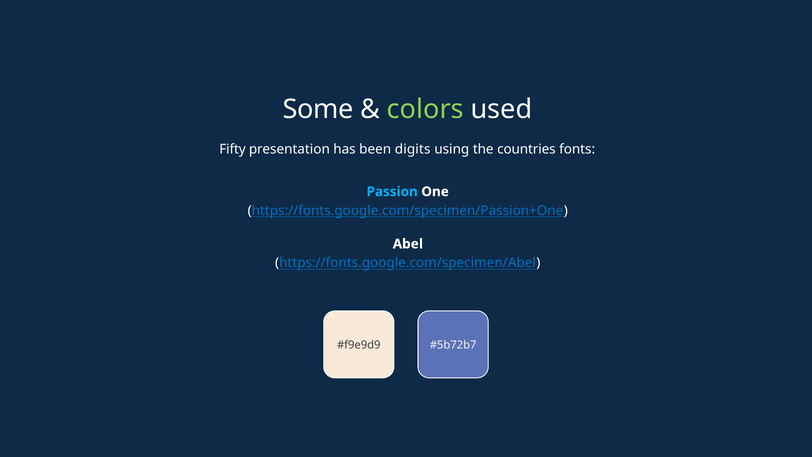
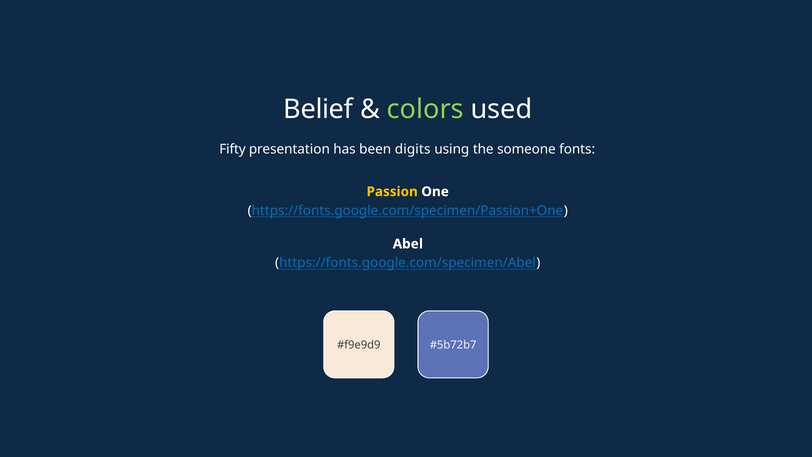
Some: Some -> Belief (318, 109)
countries: countries -> someone (526, 149)
Passion colour: light blue -> yellow (392, 192)
